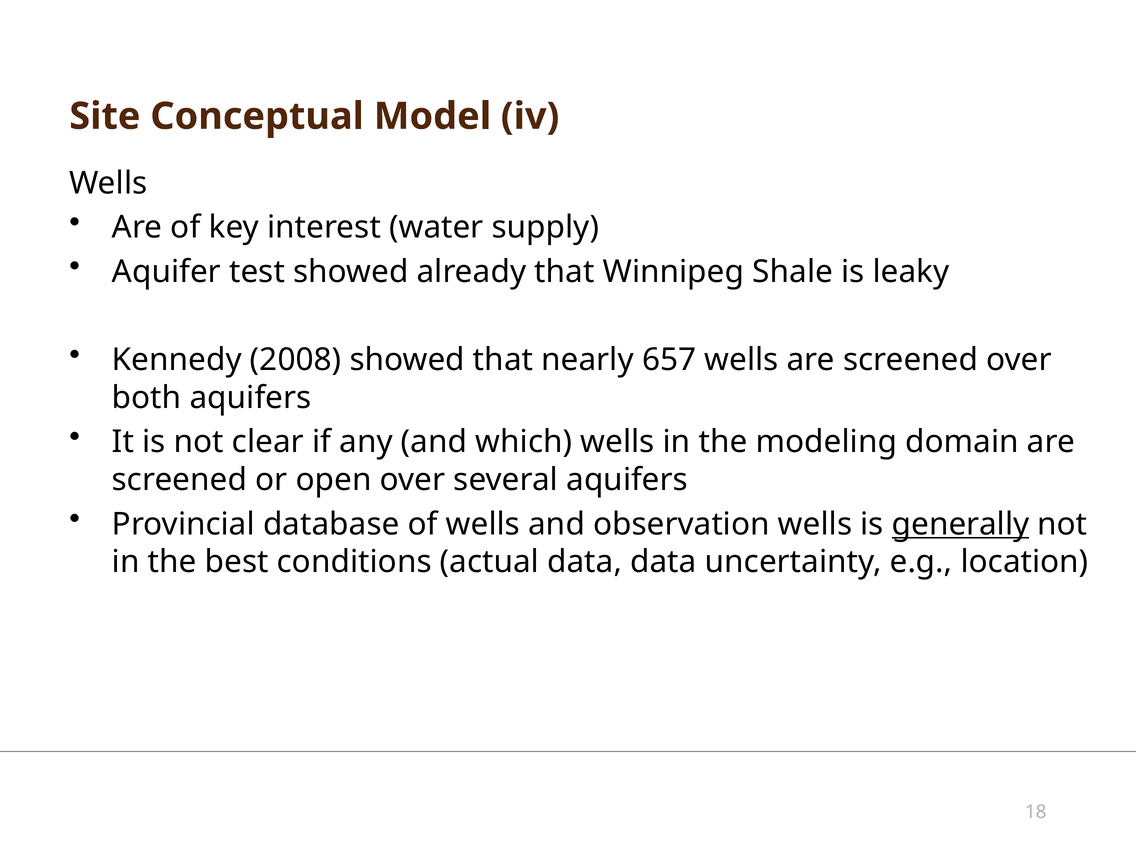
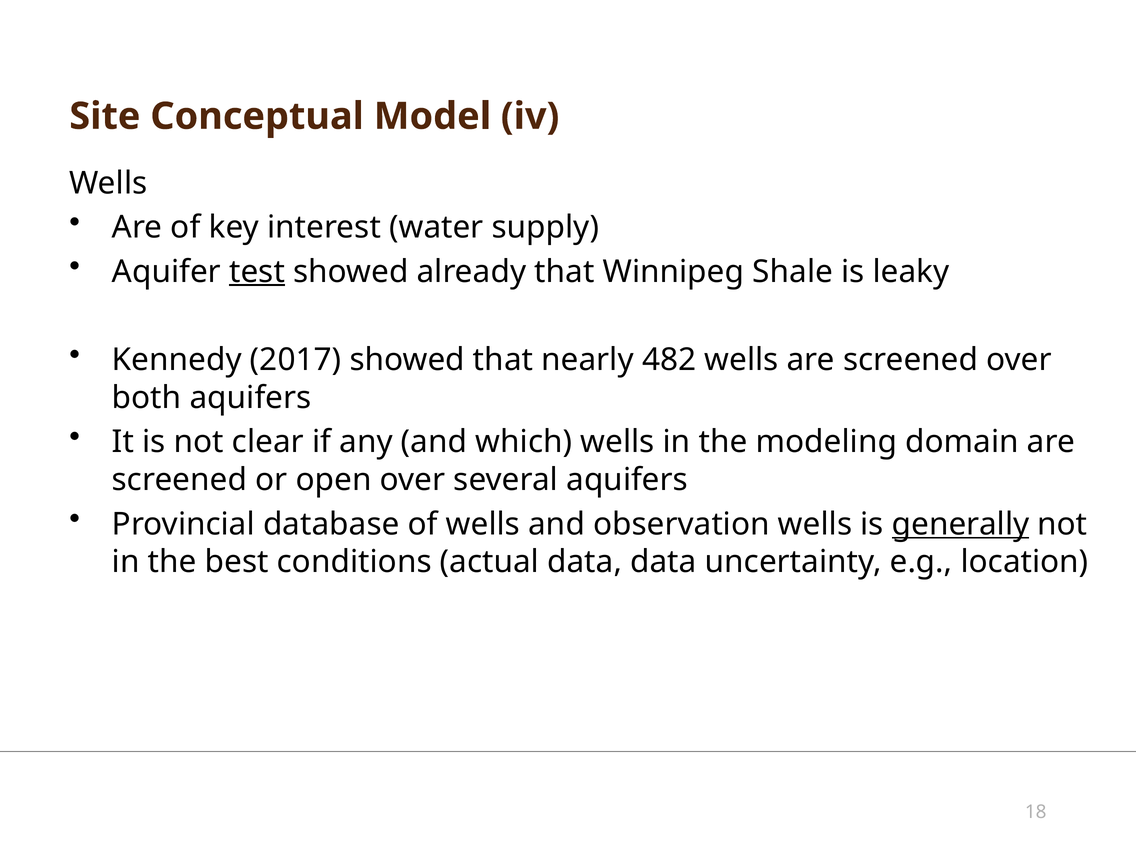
test underline: none -> present (257, 272)
2008: 2008 -> 2017 (296, 360)
657: 657 -> 482 (669, 360)
